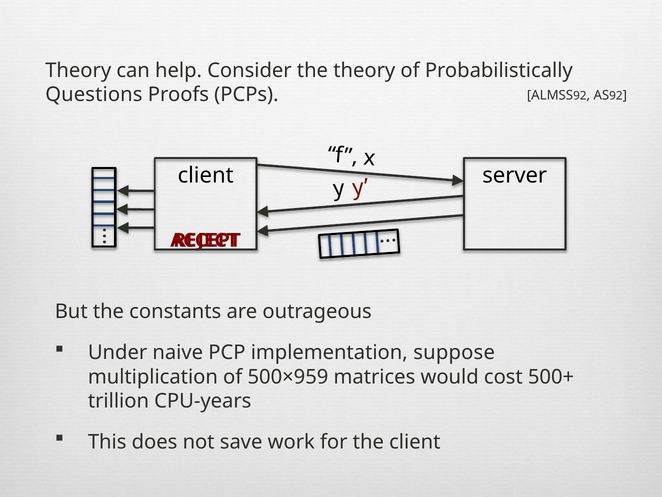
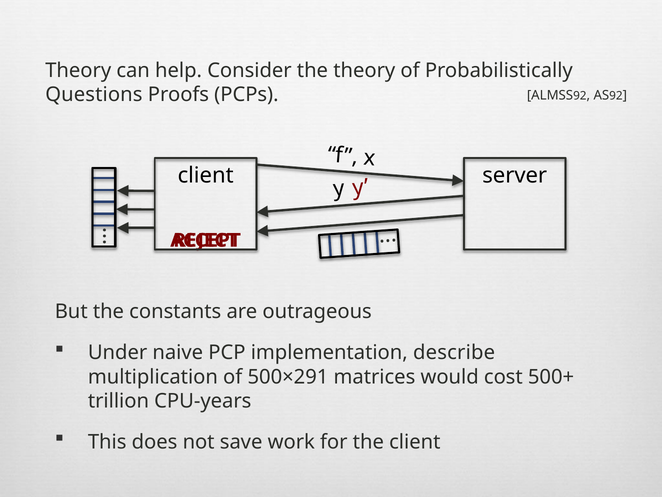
suppose: suppose -> describe (454, 352)
500×959: 500×959 -> 500×291 (288, 377)
